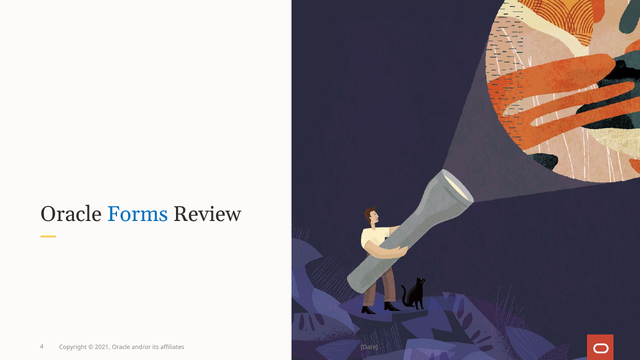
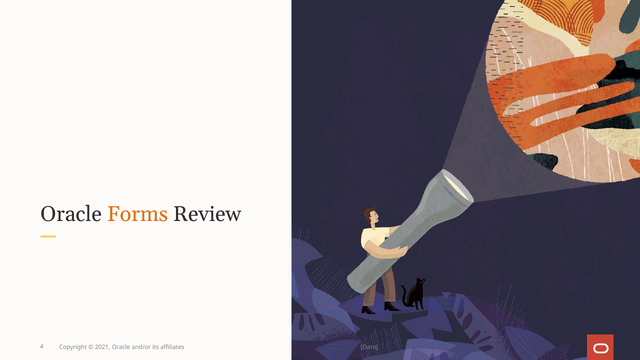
Forms colour: blue -> orange (137, 214)
